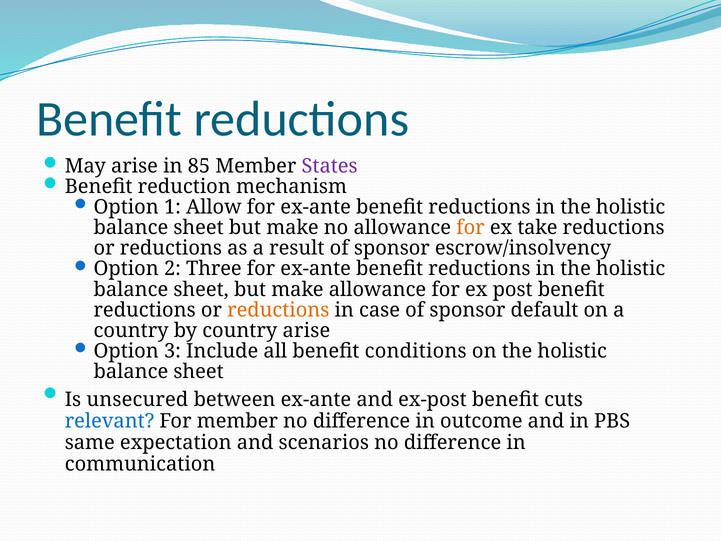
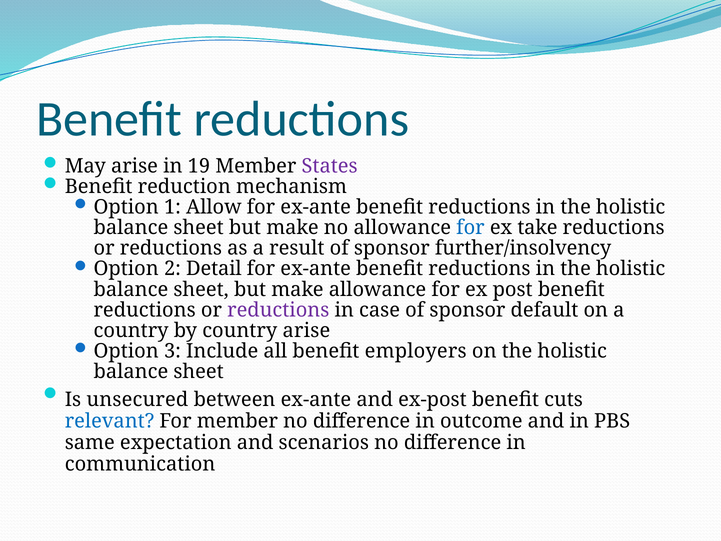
85: 85 -> 19 (199, 166)
for colour: orange -> blue (470, 228)
escrow/insolvency: escrow/insolvency -> further/insolvency (523, 248)
Three: Three -> Detail (214, 269)
reductions colour: orange -> purple (278, 310)
conditions: conditions -> employers (416, 351)
